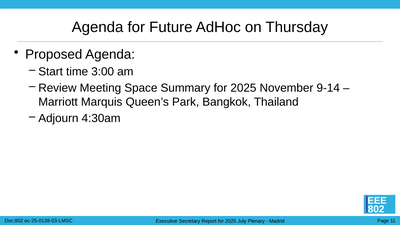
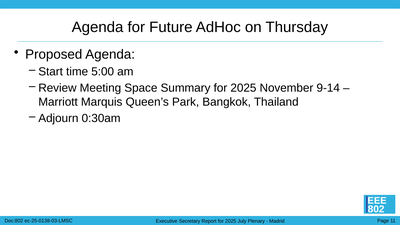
3:00: 3:00 -> 5:00 (103, 72)
4:30am: 4:30am -> 0:30am (101, 118)
